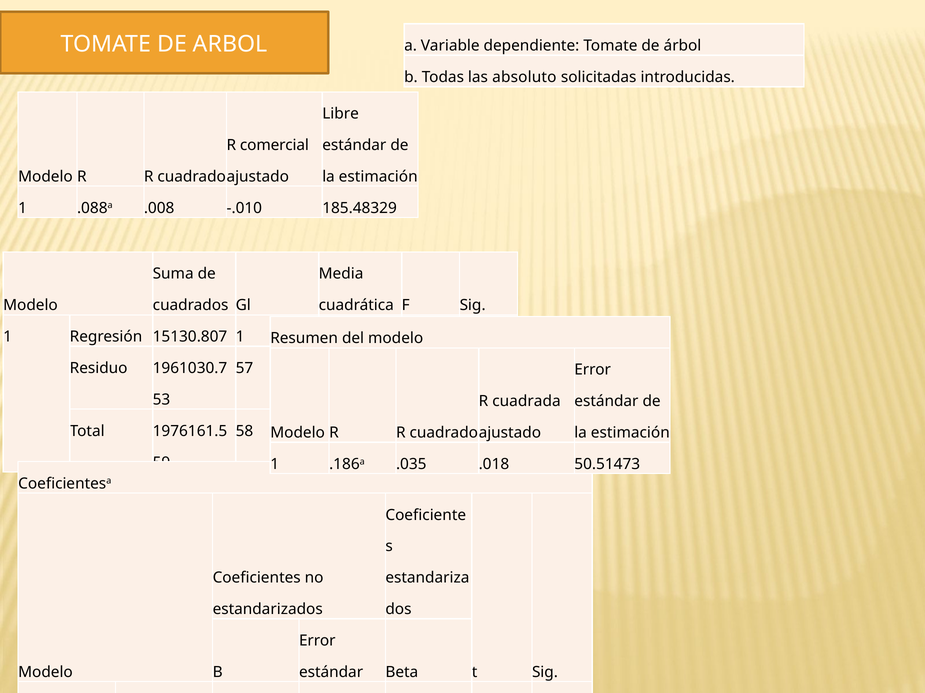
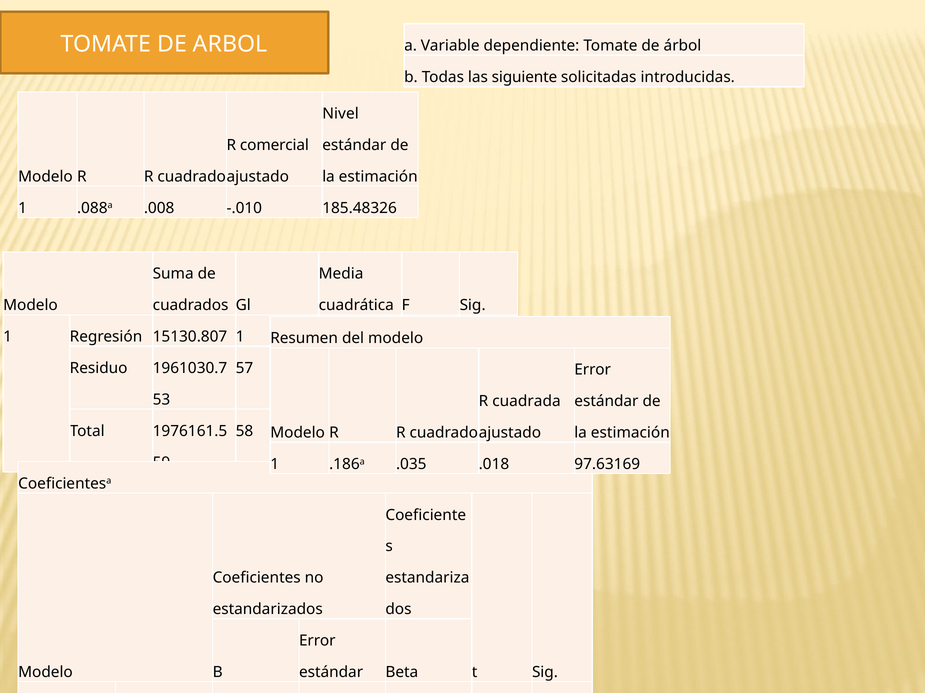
absoluto: absoluto -> siguiente (525, 77)
Libre: Libre -> Nivel (341, 114)
185.48329: 185.48329 -> 185.48326 (360, 208)
50.51473: 50.51473 -> 97.63169 (607, 465)
